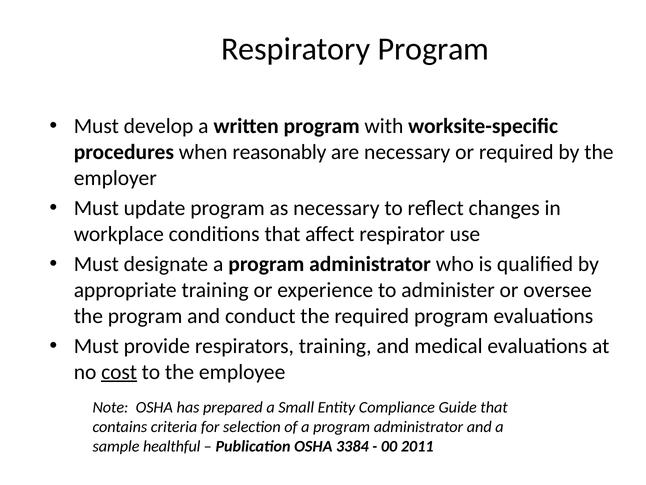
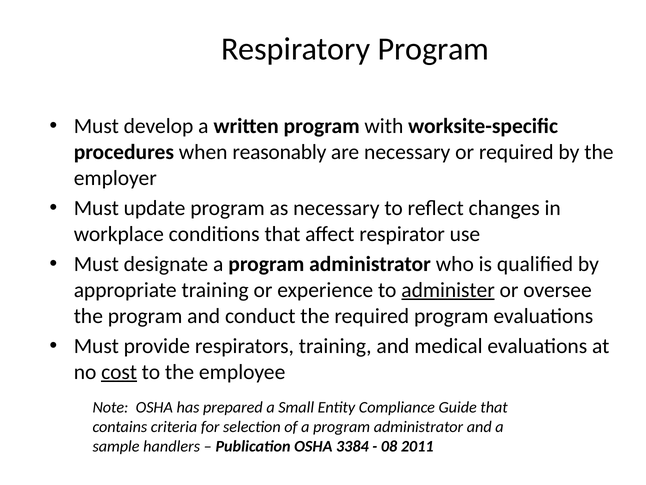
administer underline: none -> present (448, 290)
healthful: healthful -> handlers (172, 446)
00: 00 -> 08 (389, 446)
